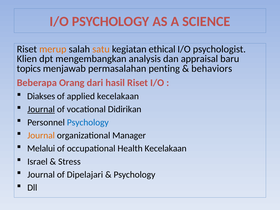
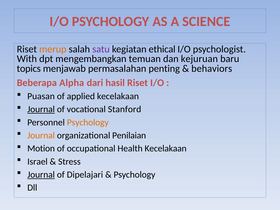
satu colour: orange -> purple (101, 49)
Klien: Klien -> With (27, 59)
analysis: analysis -> temuan (145, 59)
appraisal: appraisal -> kejuruan (199, 59)
Orang: Orang -> Alpha (72, 83)
Diakses: Diakses -> Puasan (41, 96)
Didirikan: Didirikan -> Stanford (125, 109)
Psychology colour: blue -> orange (88, 122)
Manager: Manager -> Penilaian (129, 135)
Melalui: Melalui -> Motion (41, 148)
Journal underline: none -> present (41, 175)
